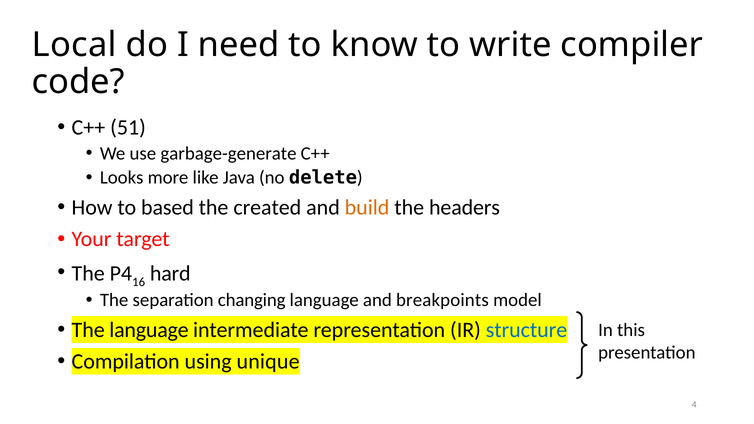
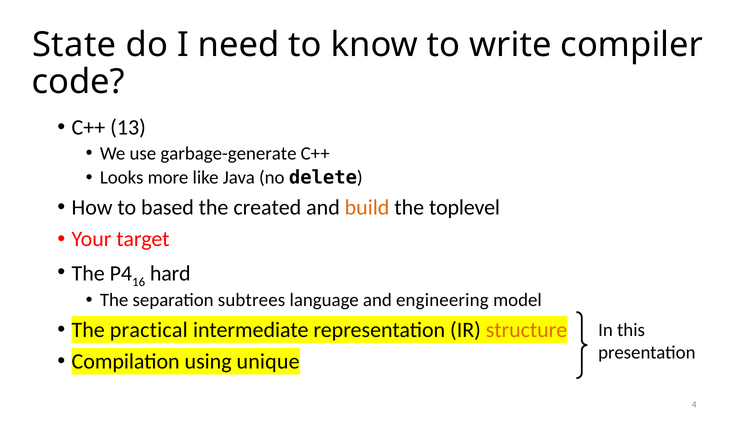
Local: Local -> State (74, 45)
51: 51 -> 13 (128, 127)
headers: headers -> toplevel (465, 208)
changing: changing -> subtrees (252, 300)
breakpoints: breakpoints -> engineering (442, 300)
The language: language -> practical (149, 330)
structure colour: blue -> orange (526, 330)
